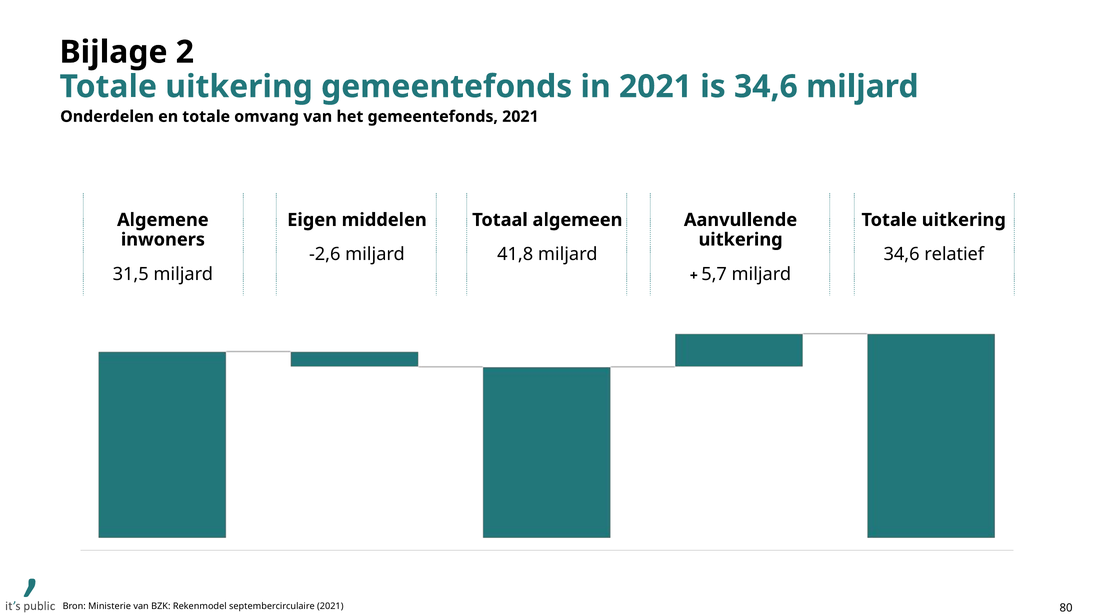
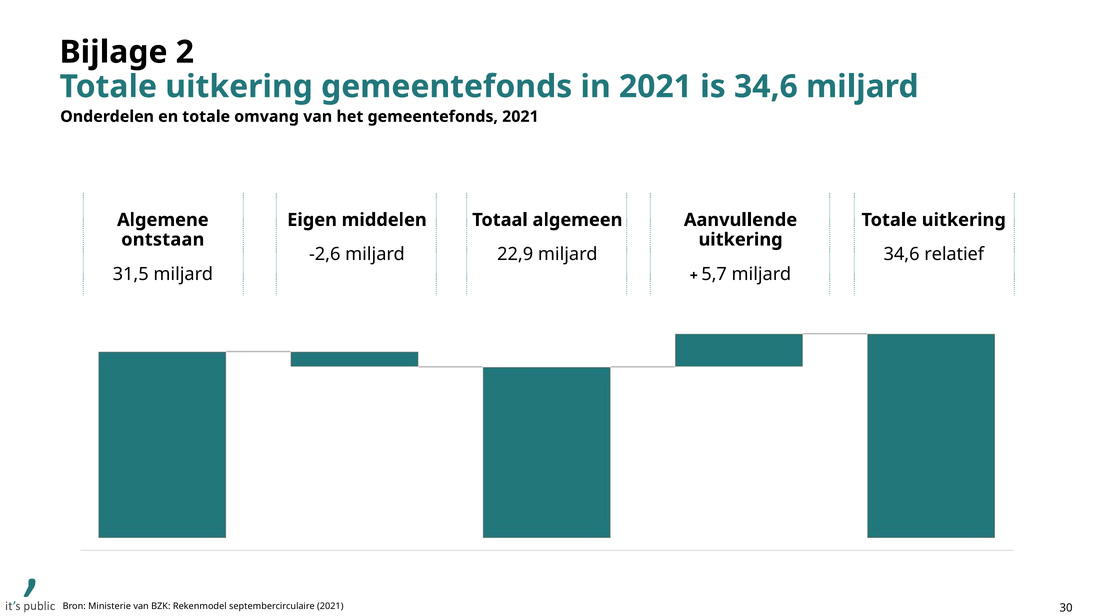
inwoners: inwoners -> ontstaan (163, 240)
41,8: 41,8 -> 22,9 (515, 254)
80: 80 -> 30 (1066, 608)
